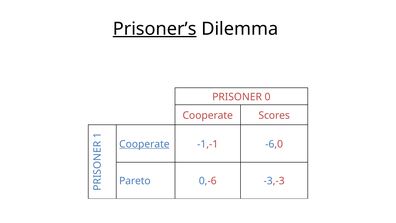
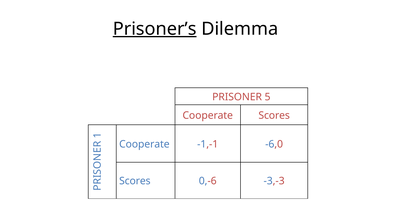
0: 0 -> 5 (268, 97)
Cooperate underline: present -> none (144, 144)
Pareto: Pareto -> Scores (135, 181)
